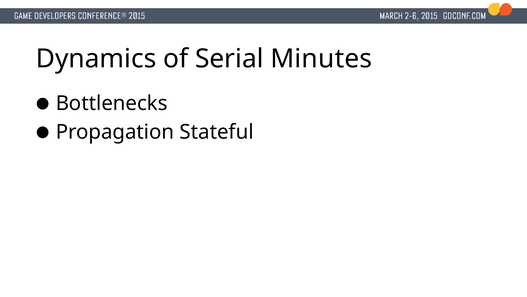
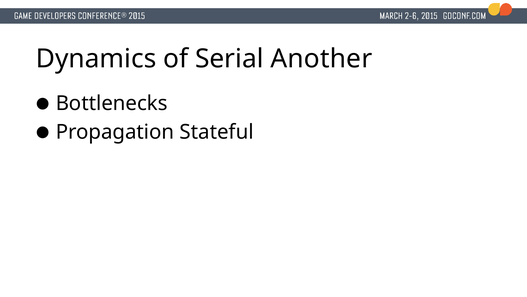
Minutes: Minutes -> Another (321, 59)
